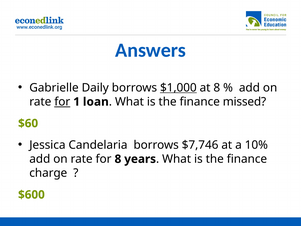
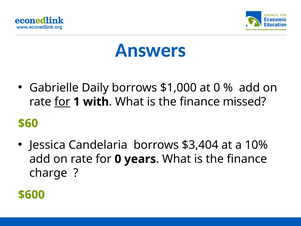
$1,000 underline: present -> none (178, 88)
at 8: 8 -> 0 (217, 88)
loan: loan -> with (96, 102)
$7,746: $7,746 -> $3,404 (200, 145)
for 8: 8 -> 0 (118, 159)
